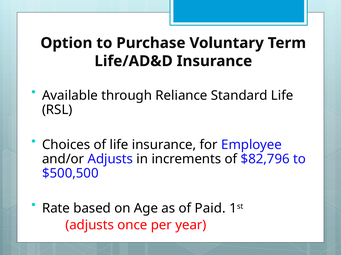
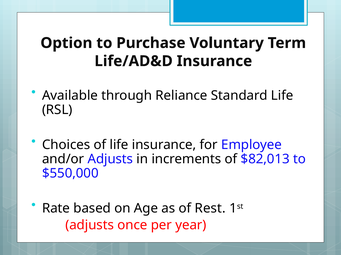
$82,796: $82,796 -> $82,013 (265, 160)
$500,500: $500,500 -> $550,000 (70, 174)
Paid: Paid -> Rest (210, 209)
